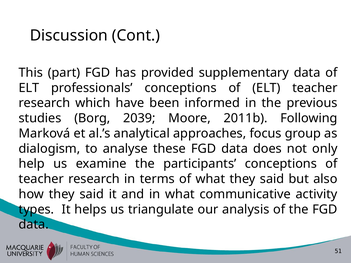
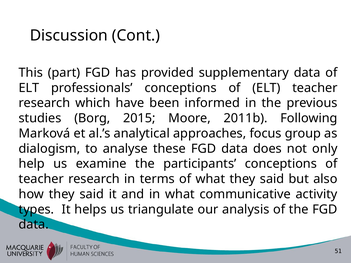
2039: 2039 -> 2015 (139, 118)
